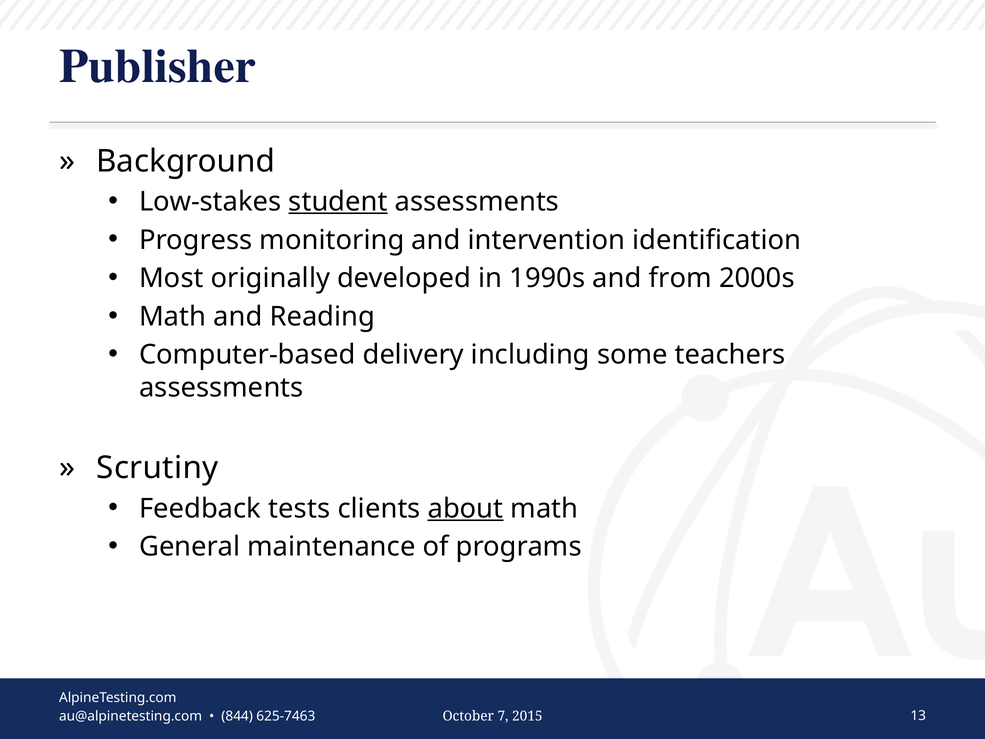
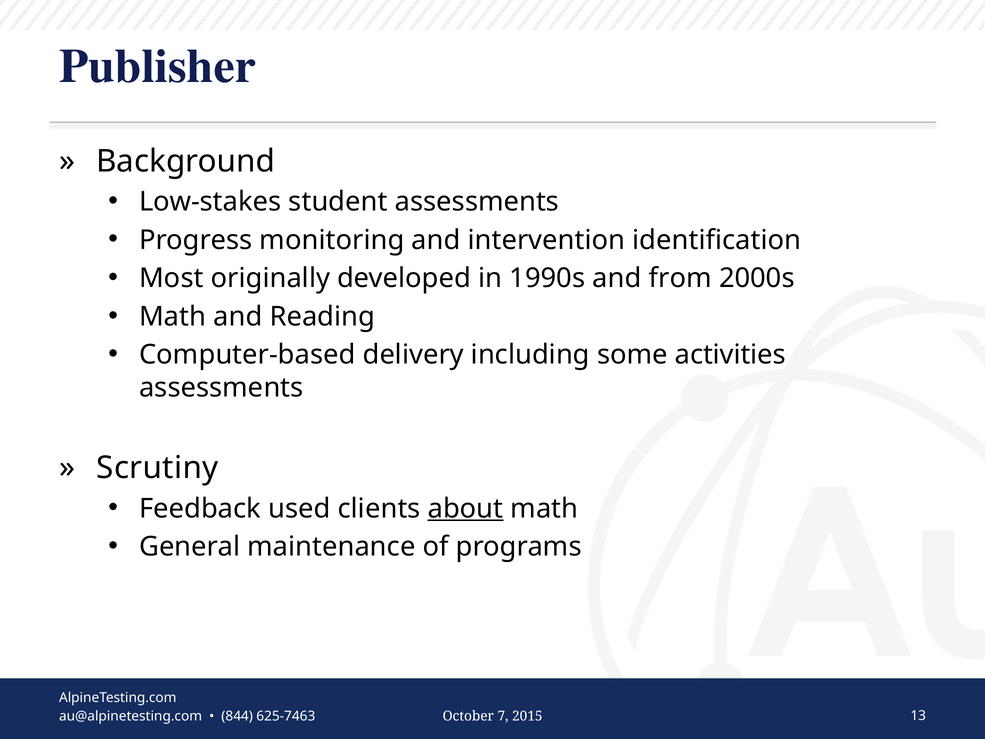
student underline: present -> none (338, 202)
teachers: teachers -> activities (730, 355)
tests: tests -> used (299, 508)
